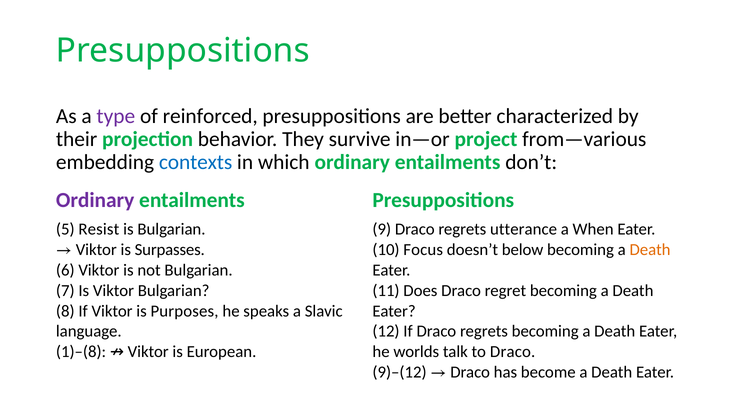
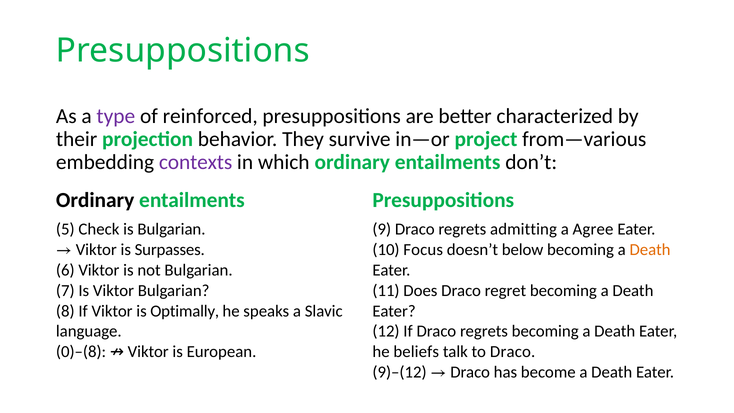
contexts colour: blue -> purple (196, 162)
Ordinary colour: purple -> black (95, 200)
Resist: Resist -> Check (99, 229)
utterance: utterance -> admitting (524, 229)
When: When -> Agree (593, 229)
Purposes: Purposes -> Optimally (185, 311)
1)–(8: 1)–(8 -> 0)–(8 (81, 352)
worlds: worlds -> beliefs (416, 352)
